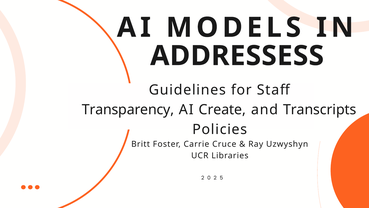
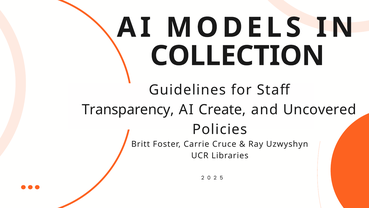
ADDRESSESS: ADDRESSESS -> COLLECTION (237, 56)
Transcripts: Transcripts -> Uncovered (320, 110)
